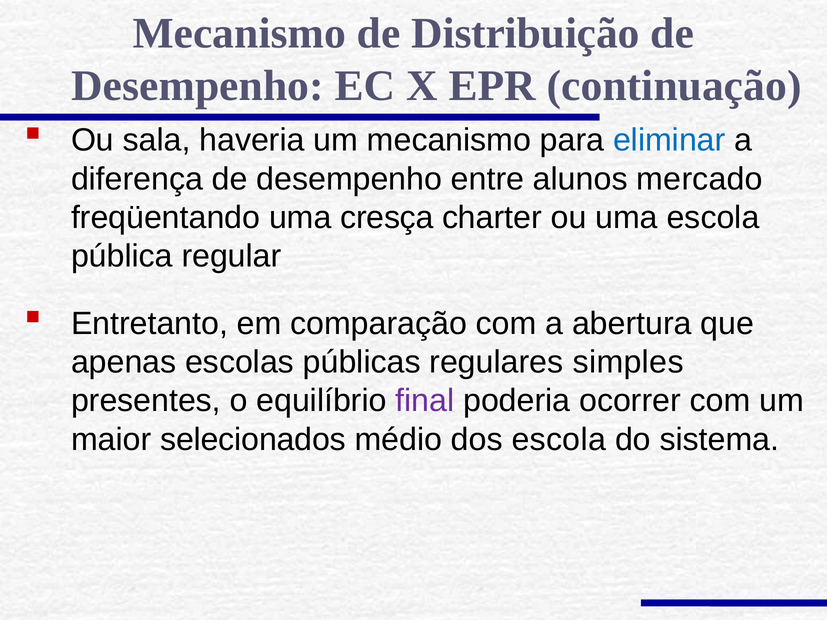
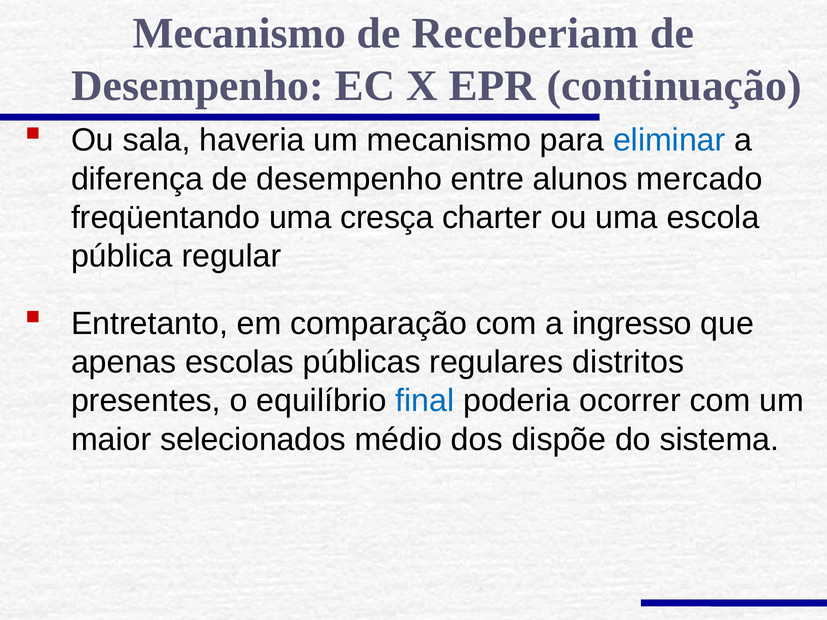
Distribuição: Distribuição -> Receberiam (525, 33)
abertura: abertura -> ingresso (632, 324)
simples: simples -> distritos (628, 362)
final colour: purple -> blue (425, 401)
dos escola: escola -> dispõe (559, 440)
